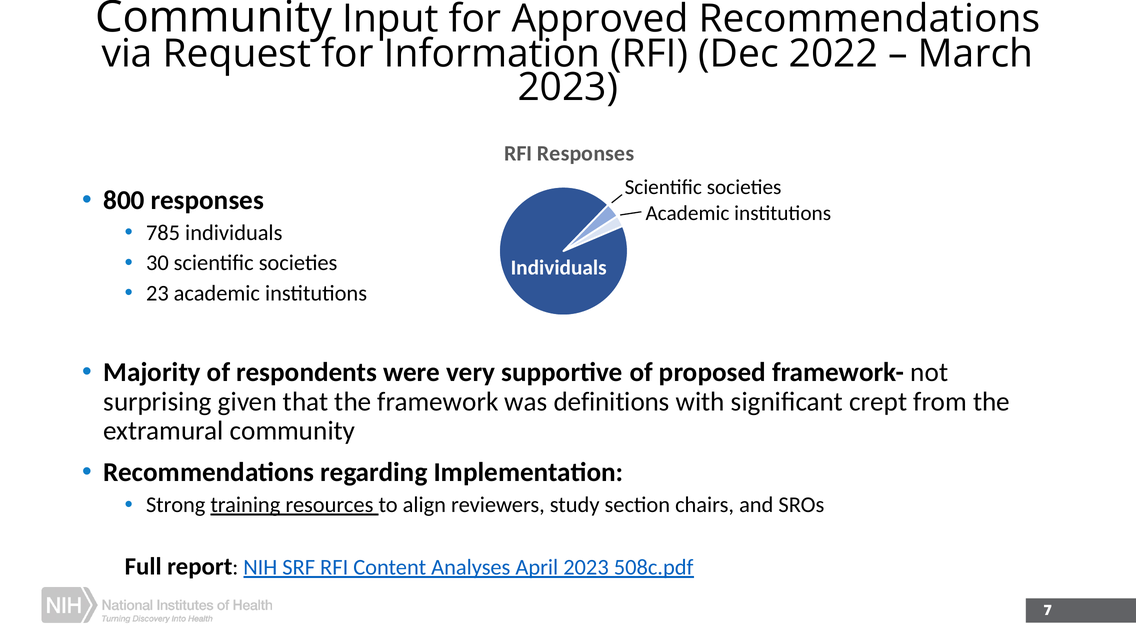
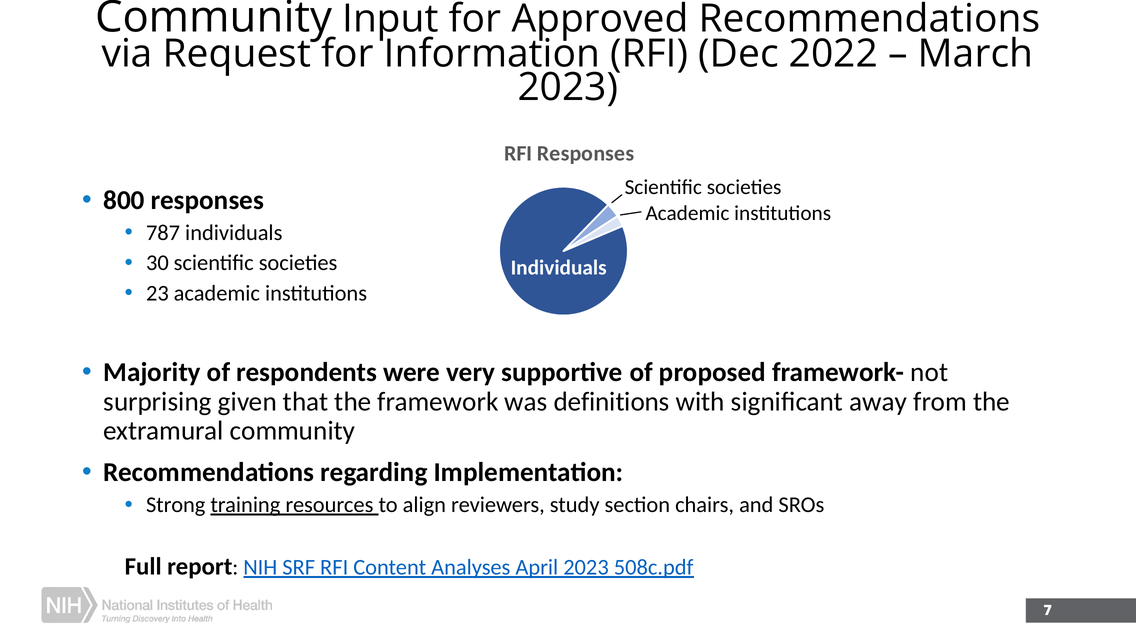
785: 785 -> 787 (163, 233)
crept: crept -> away (878, 402)
